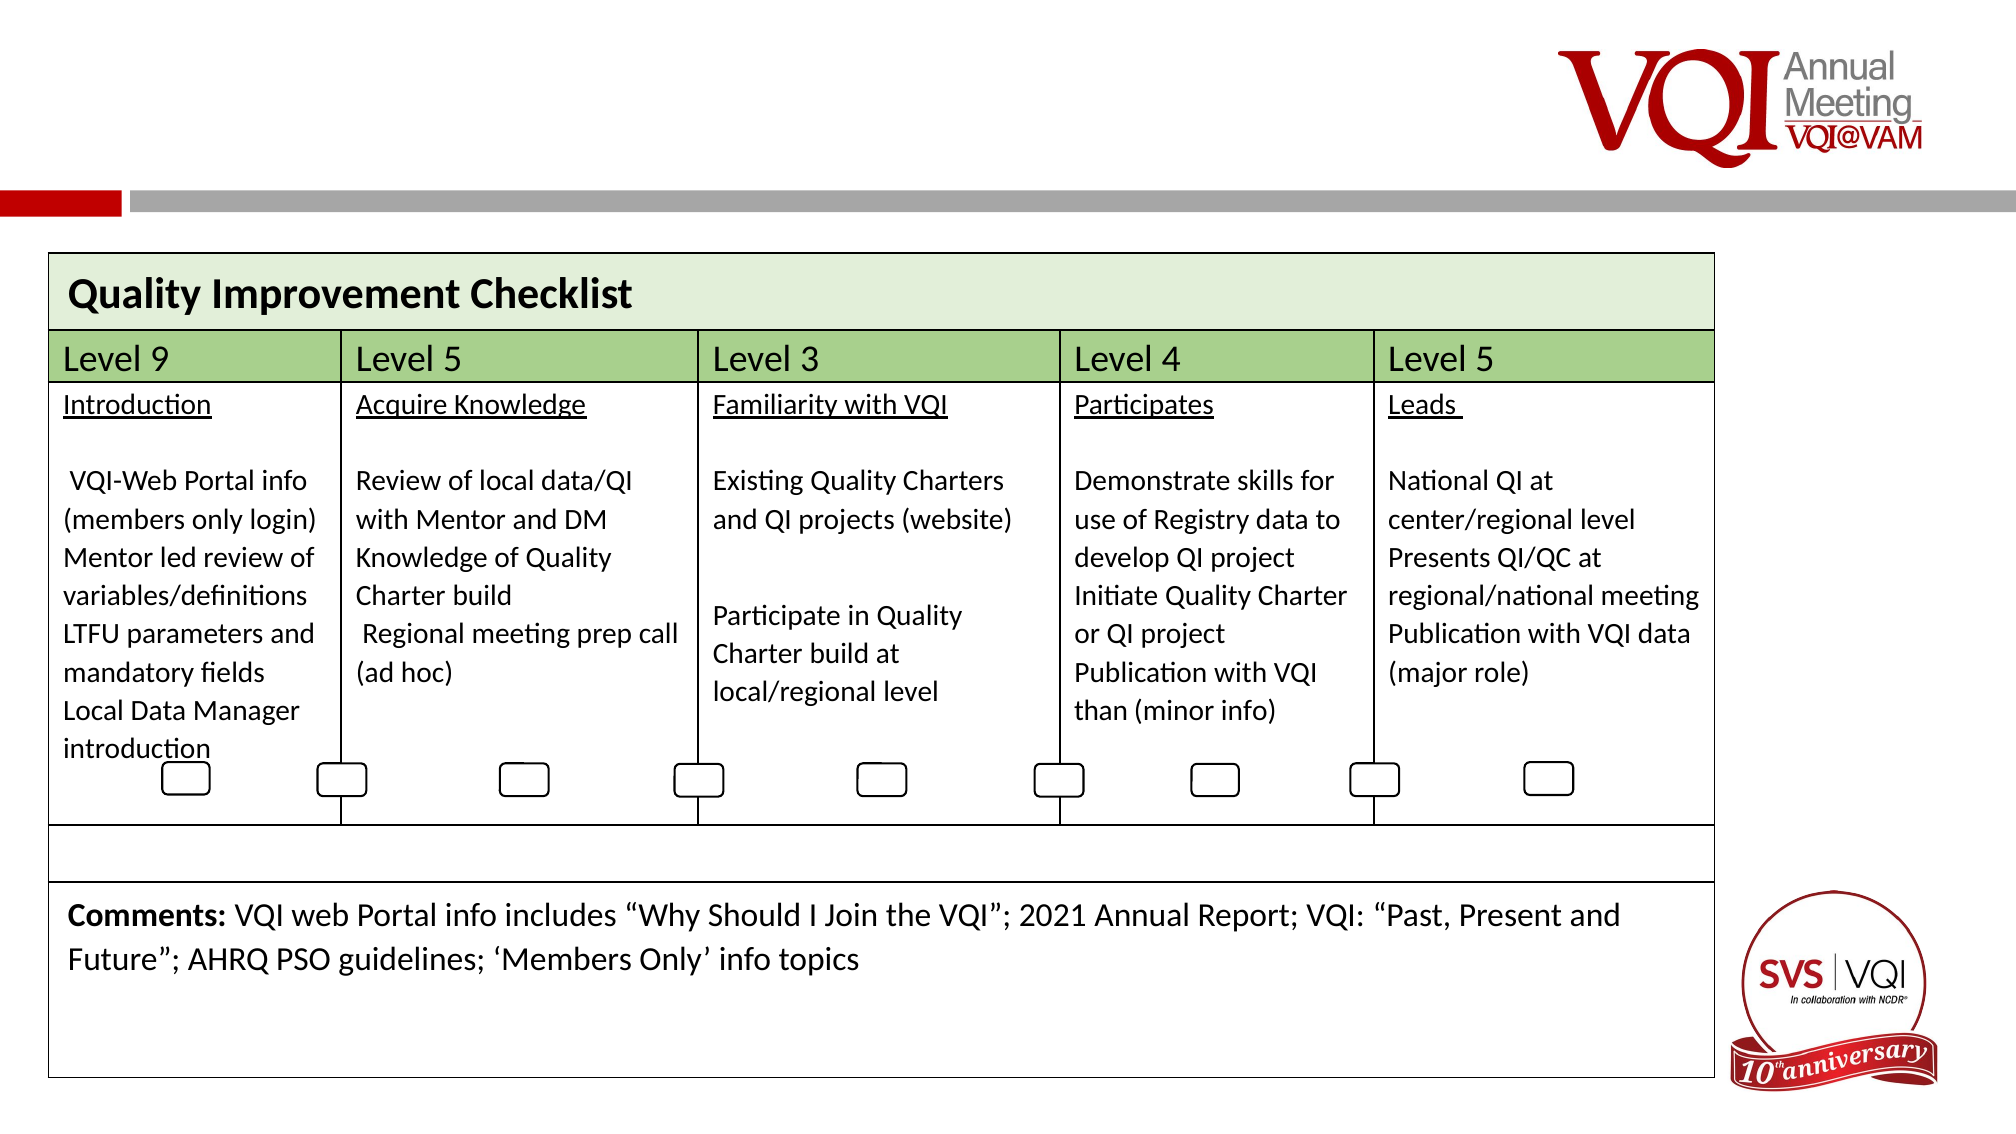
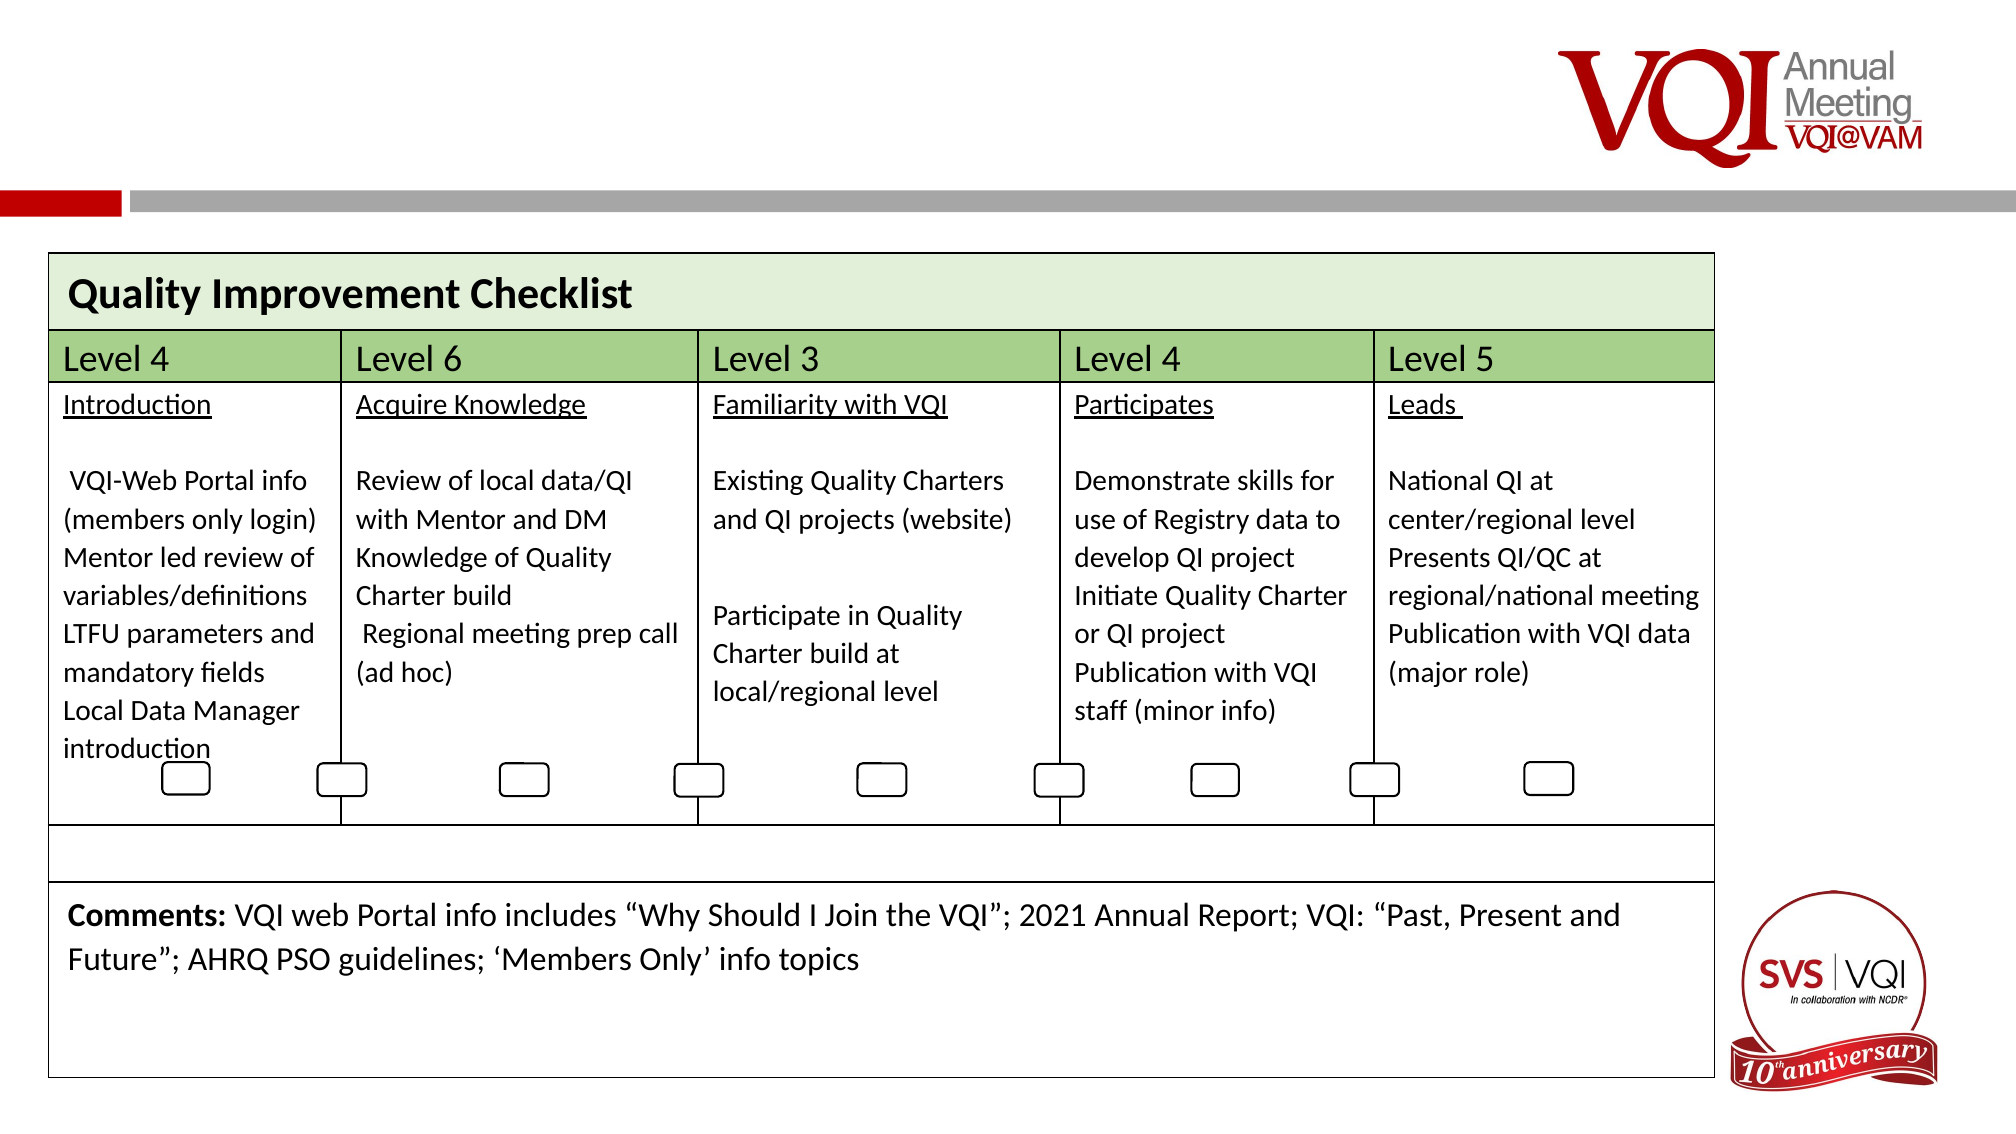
9: 9 -> 4 (160, 359)
5: 5 -> 6 (453, 359)
than: than -> staff (1101, 711)
